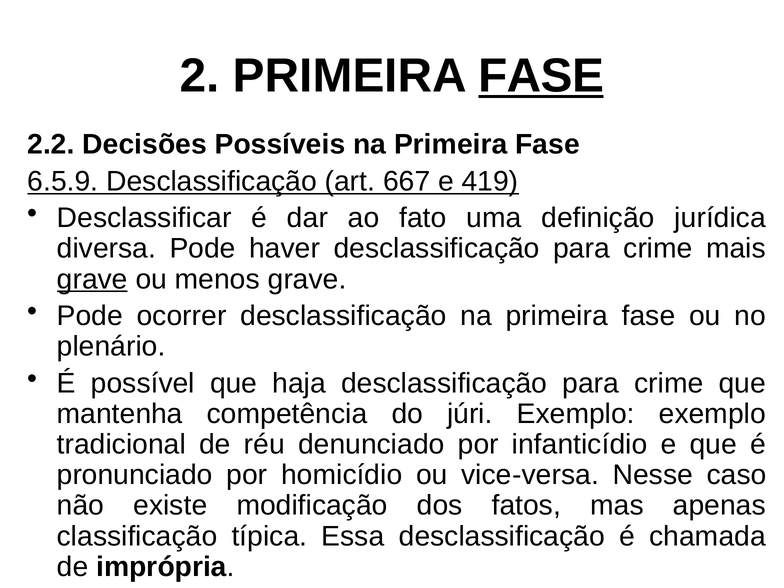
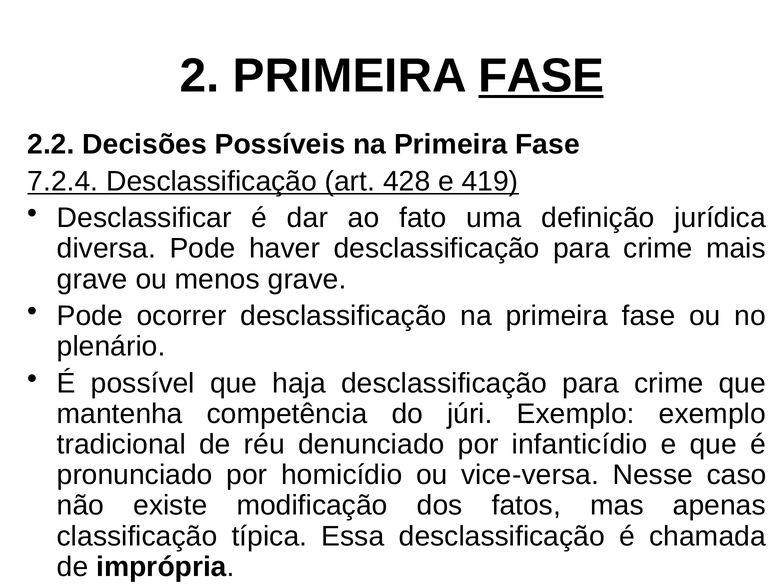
6.5.9: 6.5.9 -> 7.2.4 (63, 181)
667: 667 -> 428 (407, 181)
grave underline: present -> none (92, 279)
